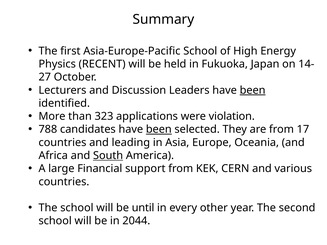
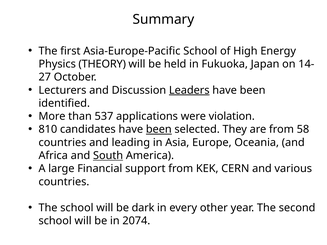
RECENT: RECENT -> THEORY (102, 64)
Leaders underline: none -> present (189, 90)
been underline: present -> none (253, 90)
323: 323 -> 537 (104, 116)
788: 788 -> 810 (48, 130)
17: 17 -> 58 (303, 130)
until: until -> dark (143, 208)
2044: 2044 -> 2074 (136, 221)
